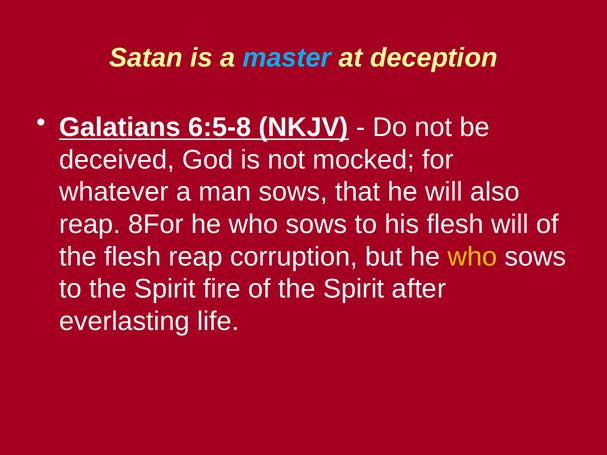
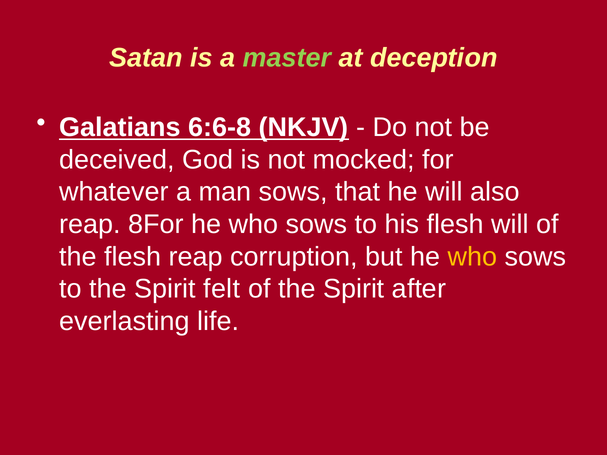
master colour: light blue -> light green (287, 58)
6:5-8: 6:5-8 -> 6:6-8 (220, 127)
fire: fire -> felt (222, 289)
